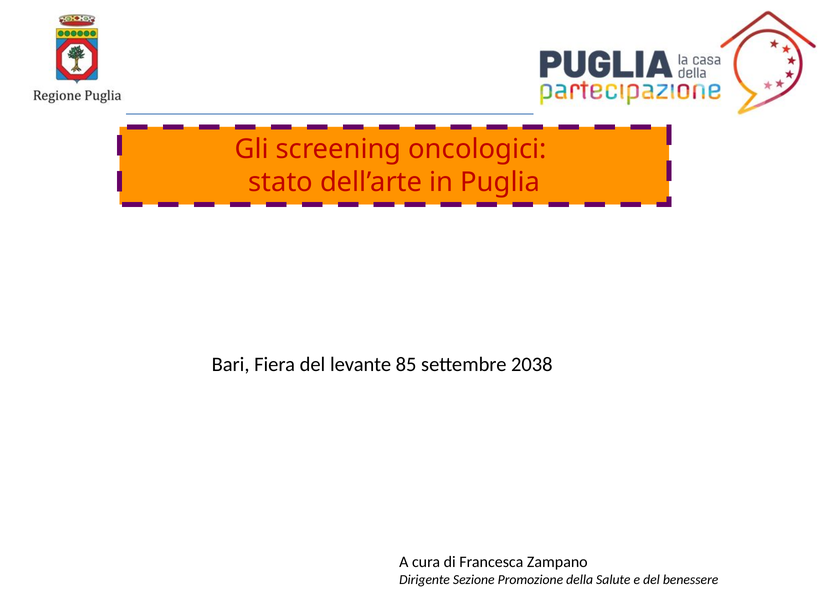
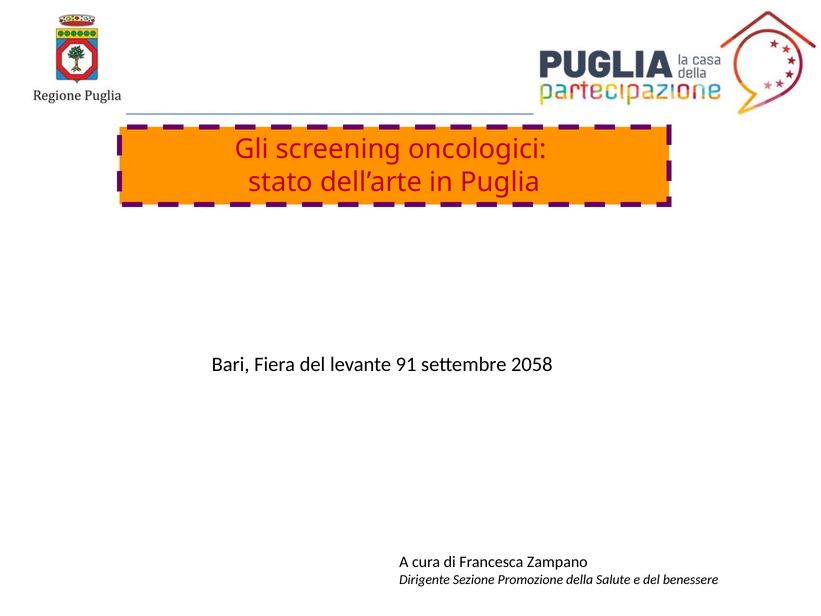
85: 85 -> 91 (406, 364)
2038: 2038 -> 2058 (532, 364)
